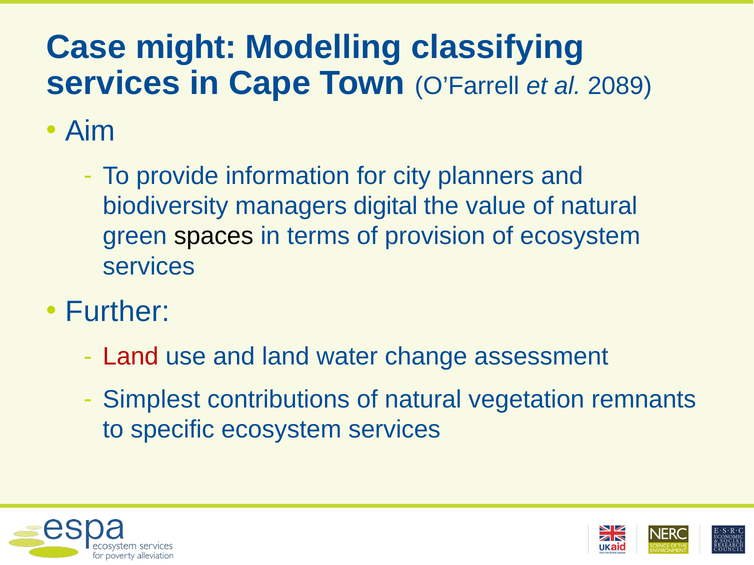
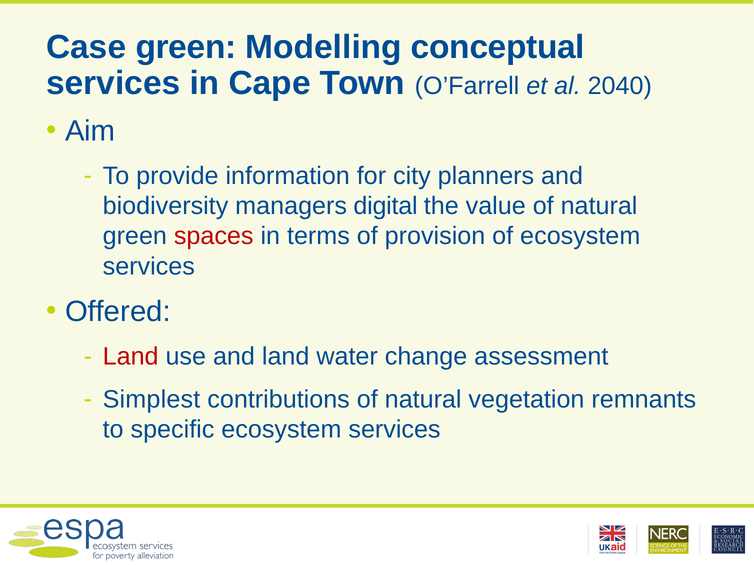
Case might: might -> green (186, 47)
classifying: classifying -> conceptual (498, 47)
2089: 2089 -> 2040 (620, 86)
spaces colour: black -> red (214, 236)
Further: Further -> Offered (118, 312)
